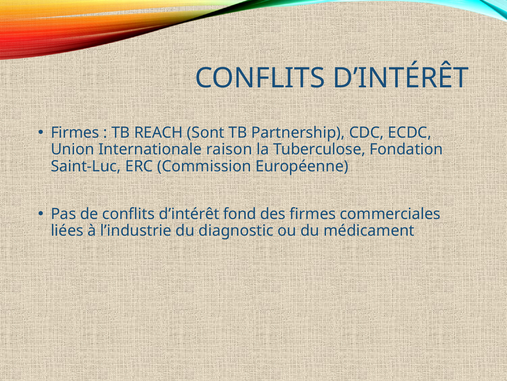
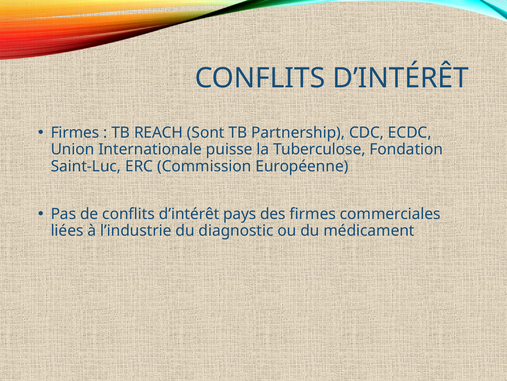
raison: raison -> puisse (229, 149)
fond: fond -> pays (240, 213)
